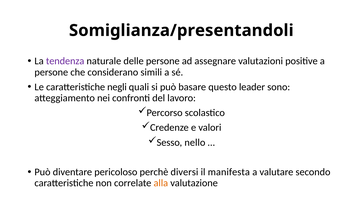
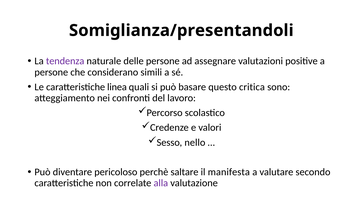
negli: negli -> linea (117, 87)
leader: leader -> critica (252, 87)
diversi: diversi -> saltare (185, 172)
alla colour: orange -> purple (161, 183)
